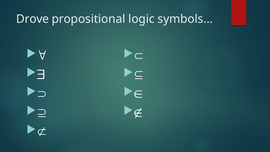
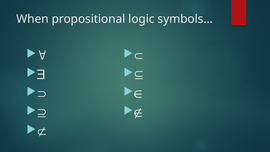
Drove: Drove -> When (32, 19)
